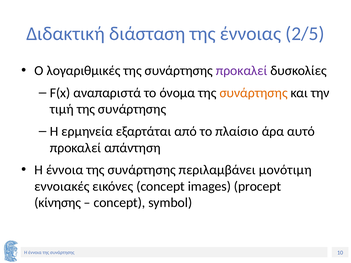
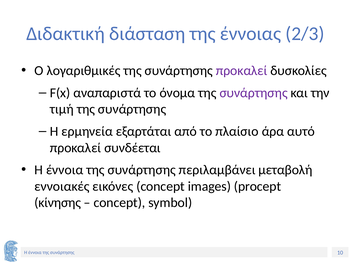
2/5: 2/5 -> 2/3 (305, 34)
συνάρτησης colour: orange -> purple (254, 93)
απάντηση: απάντηση -> συνδέεται (133, 148)
μονότιμη: μονότιμη -> μεταβολή (285, 170)
